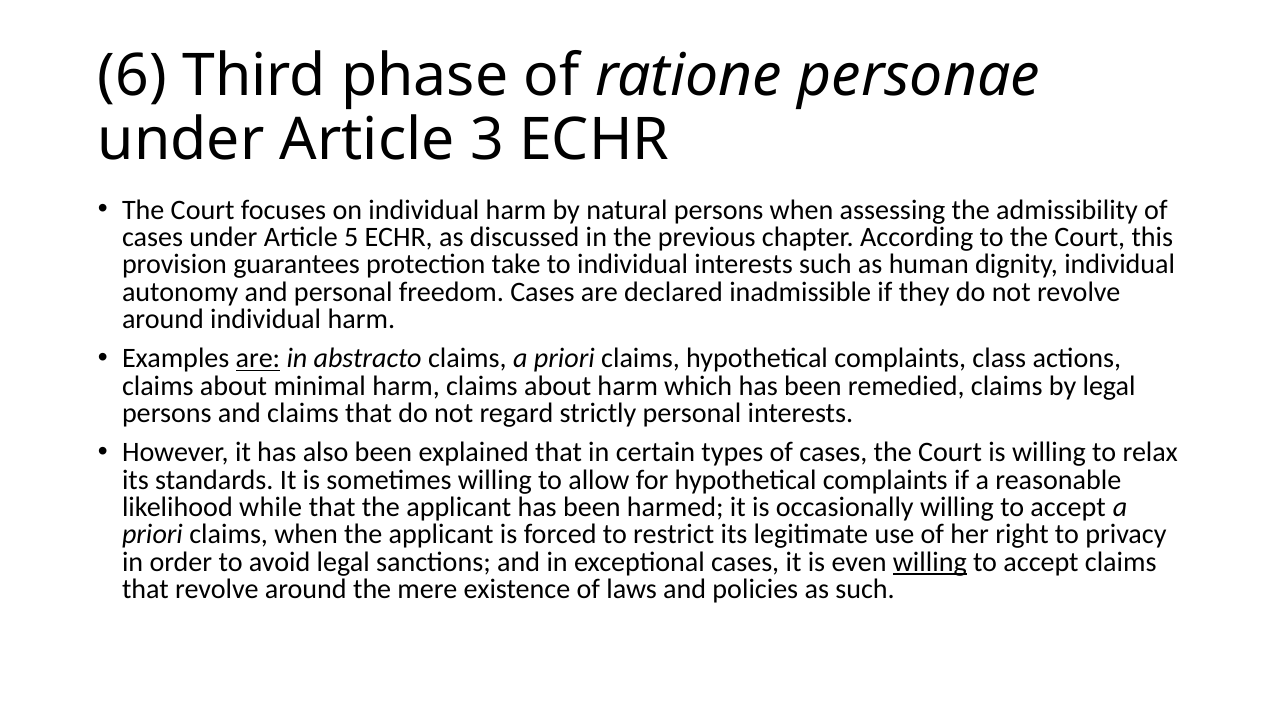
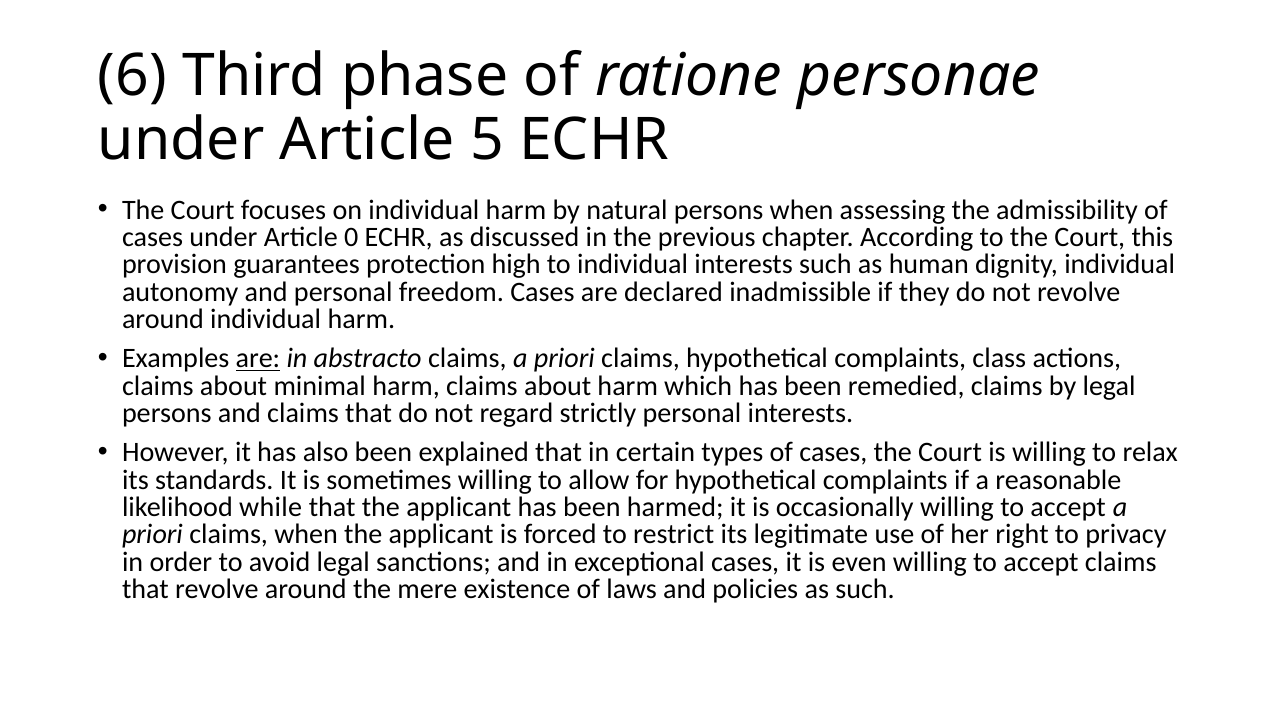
3: 3 -> 5 (487, 140)
5: 5 -> 0 (351, 237)
take: take -> high (516, 264)
willing underline: present -> none (930, 562)
